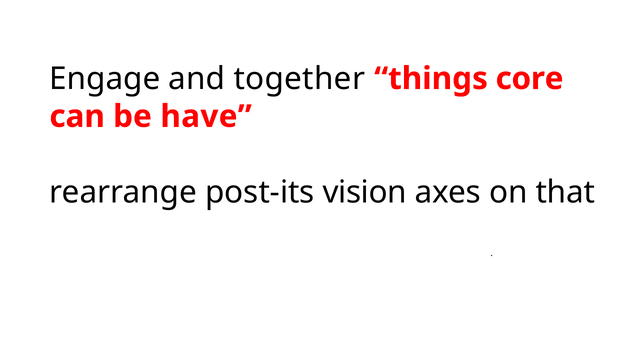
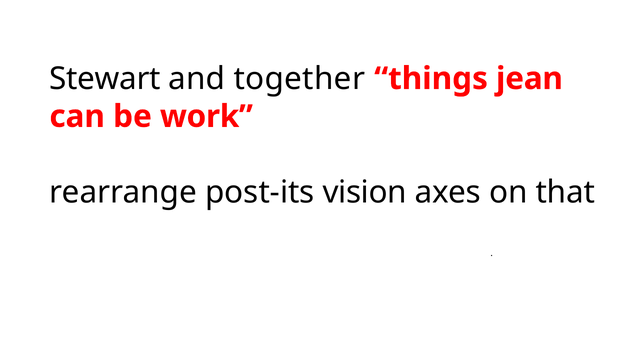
Engage: Engage -> Stewart (105, 78)
core: core -> jean (529, 78)
have: have -> work (206, 116)
